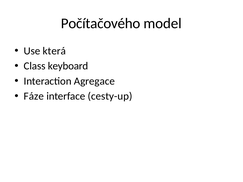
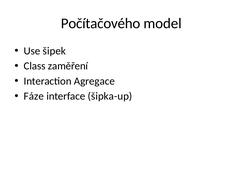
která: která -> šipek (54, 51)
keyboard: keyboard -> zaměření (68, 66)
cesty-up: cesty-up -> šipka-up (110, 96)
